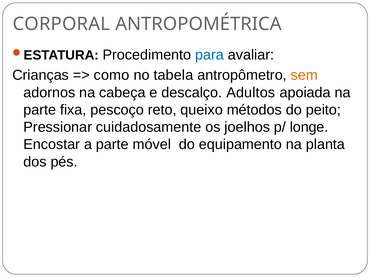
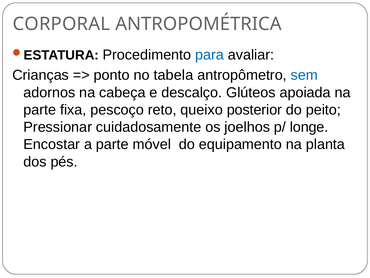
como: como -> ponto (112, 75)
sem colour: orange -> blue (304, 75)
Adultos: Adultos -> Glúteos (251, 92)
métodos: métodos -> posterior (254, 110)
